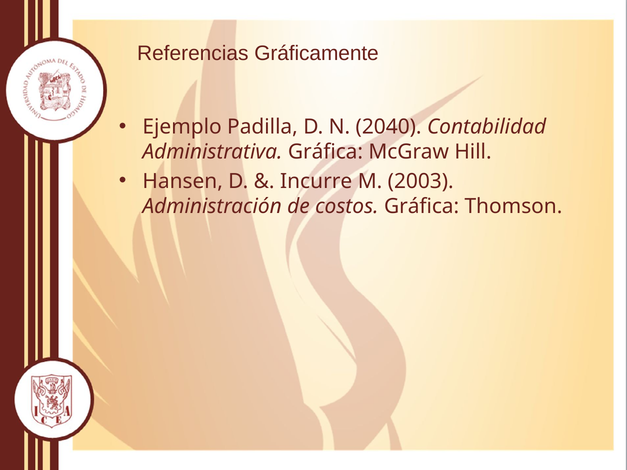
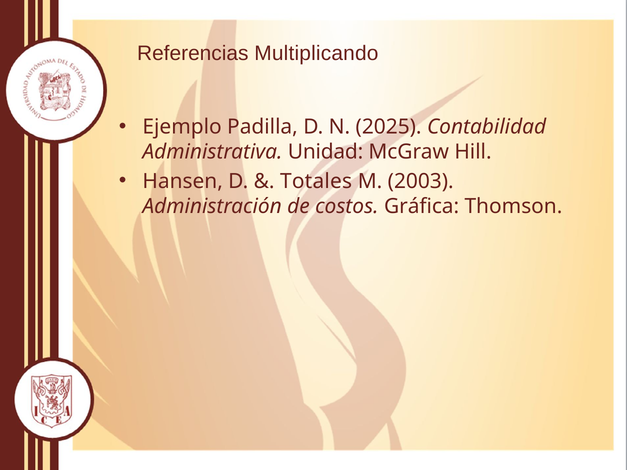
Gráficamente: Gráficamente -> Multiplicando (316, 54)
2040: 2040 -> 2025 (389, 127)
Administrativa Gráfica: Gráfica -> Unidad (326, 152)
Incurre: Incurre -> Totales (316, 181)
